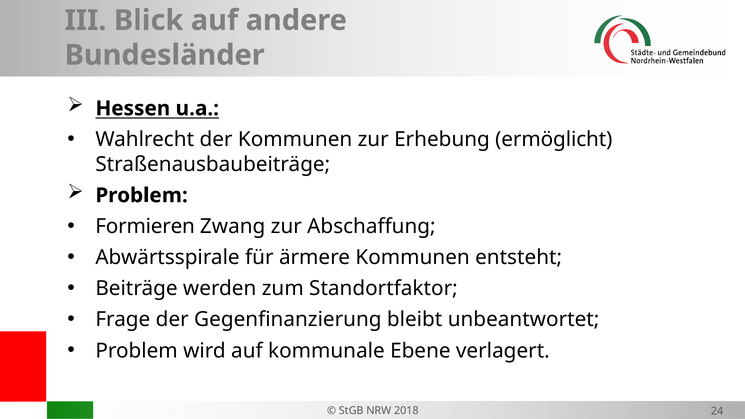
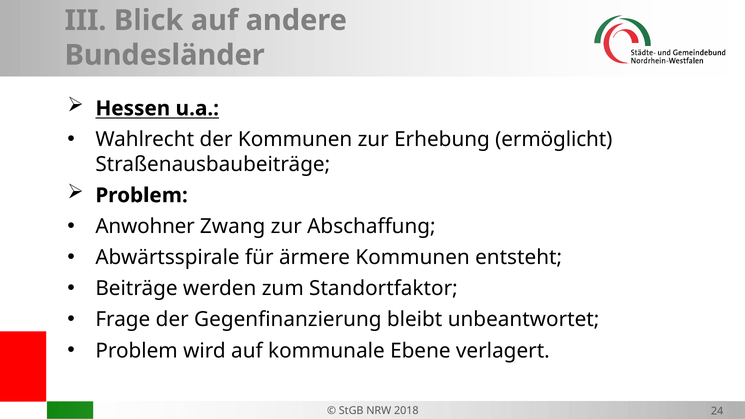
Formieren: Formieren -> Anwohner (145, 226)
